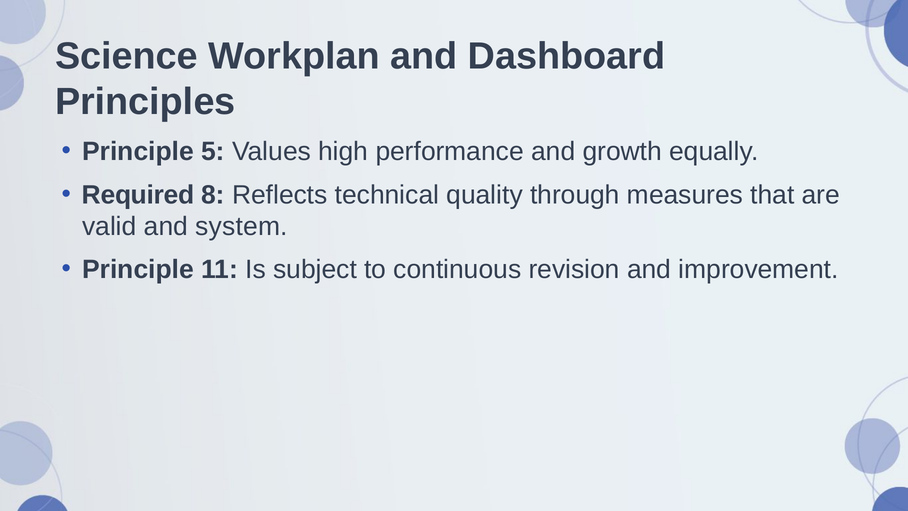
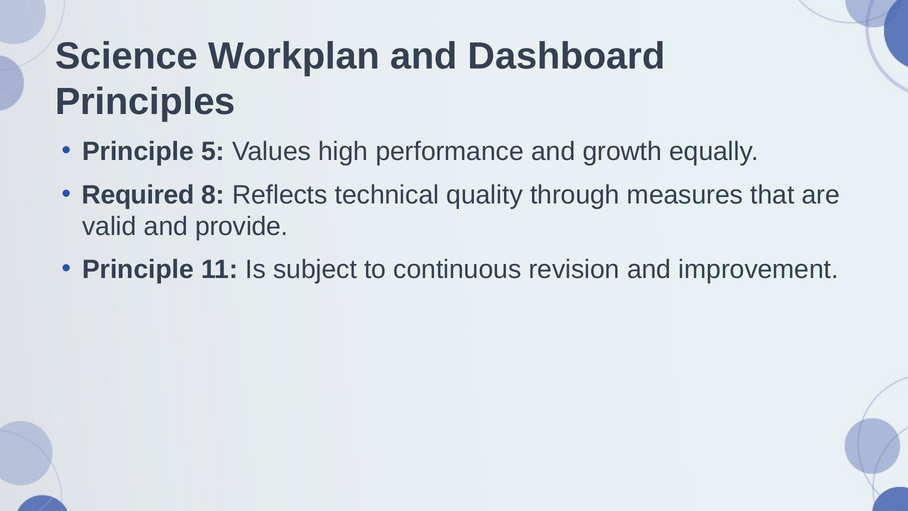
system: system -> provide (242, 226)
